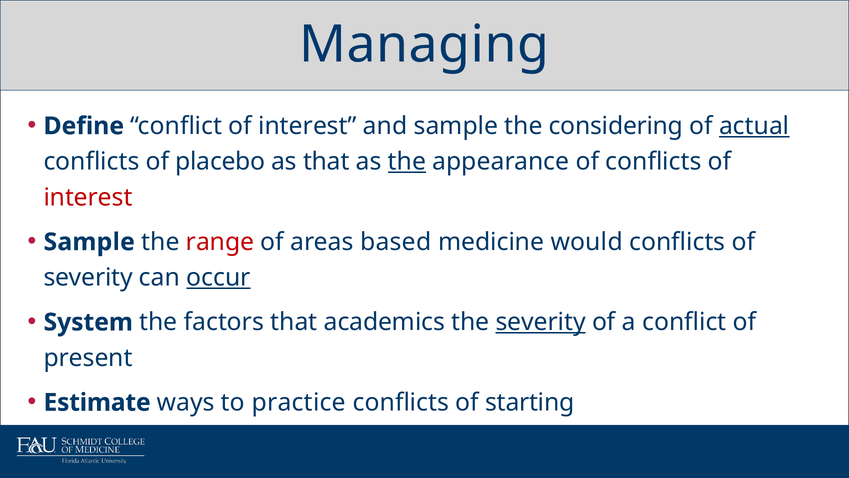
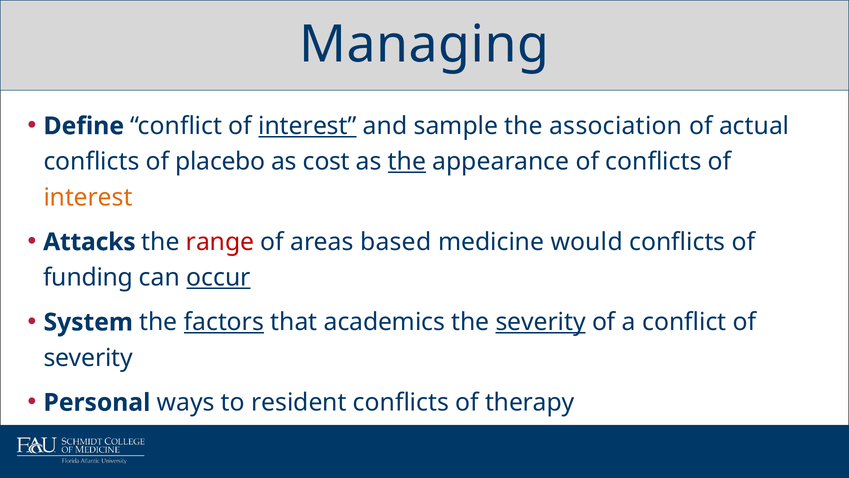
interest underline: none -> present (307, 126)
considering: considering -> association (616, 126)
actual underline: present -> none (754, 126)
as that: that -> cost (326, 162)
interest colour: red -> orange (88, 197)
Sample: Sample -> Attacks (89, 242)
severity: severity -> funding (88, 277)
factors underline: none -> present (224, 322)
present: present -> severity (88, 358)
Estimate: Estimate -> Personal (97, 402)
practice: practice -> resident (299, 402)
starting: starting -> therapy (530, 402)
